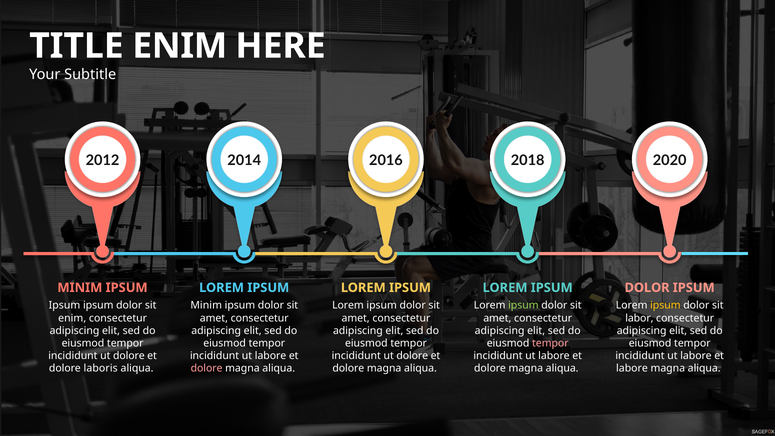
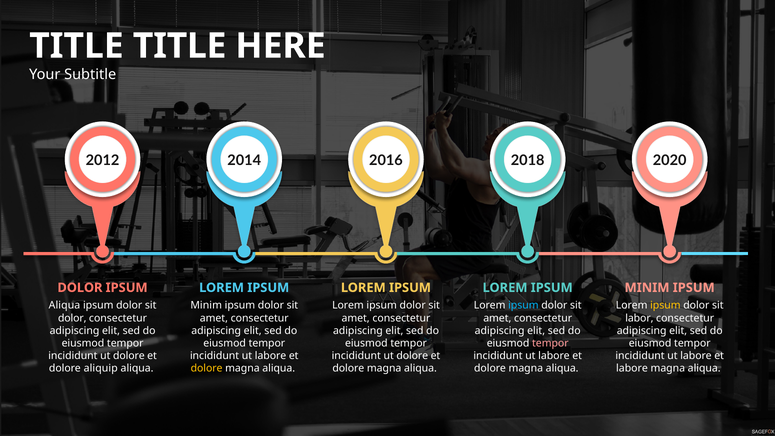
ENIM: ENIM -> TITLE (180, 46)
MINIM: MINIM -> DOLOR (80, 288)
DOLOR: DOLOR -> MINIM (647, 288)
Ipsum: Ipsum -> Aliqua (64, 305)
ipsum colour: light green -> light blue (523, 305)
enim: enim -> dolor (72, 318)
laboris: laboris -> aliquip (101, 368)
dolore colour: pink -> yellow (207, 368)
